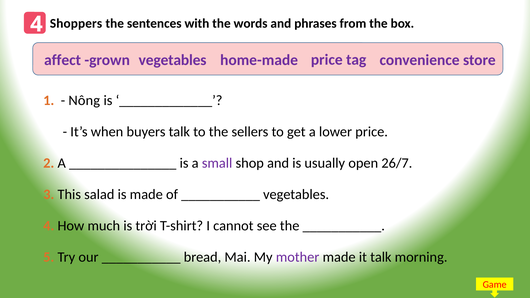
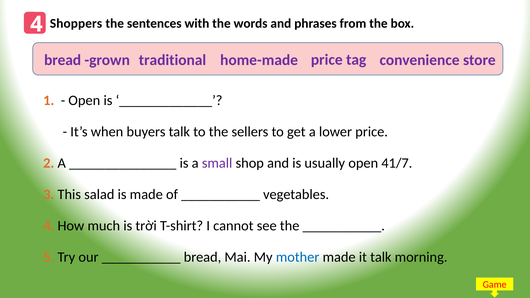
affect: affect -> bread (63, 60)
grown vegetables: vegetables -> traditional (172, 60)
Nông: Nông -> Open (84, 101)
26/7: 26/7 -> 41/7 (397, 163)
mother colour: purple -> blue (298, 257)
